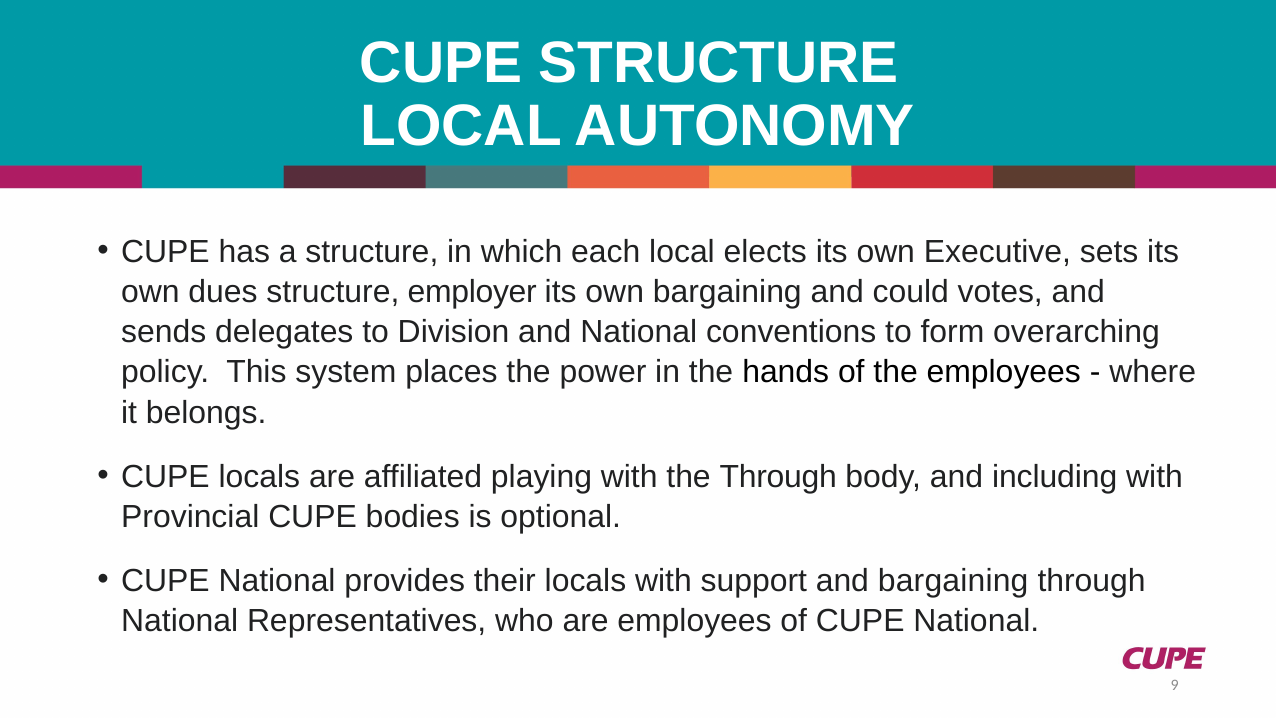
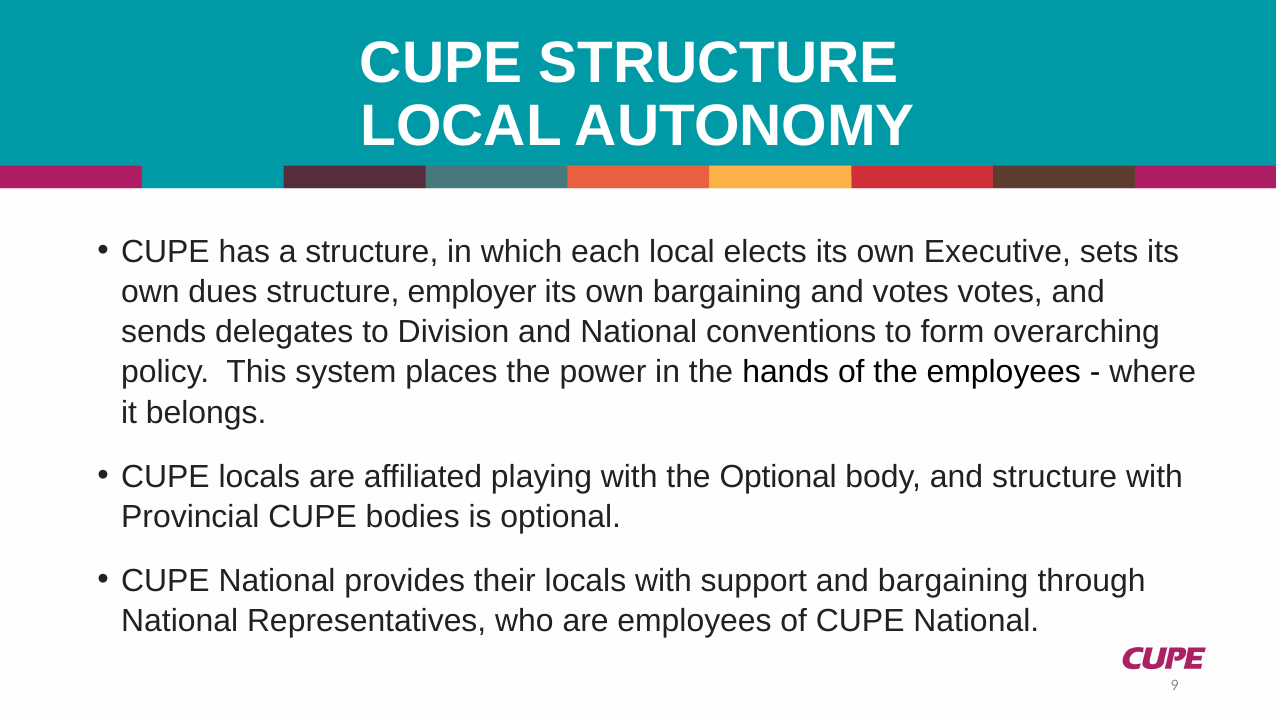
and could: could -> votes (911, 292)
the Through: Through -> Optional (778, 476)
and including: including -> structure (1055, 476)
